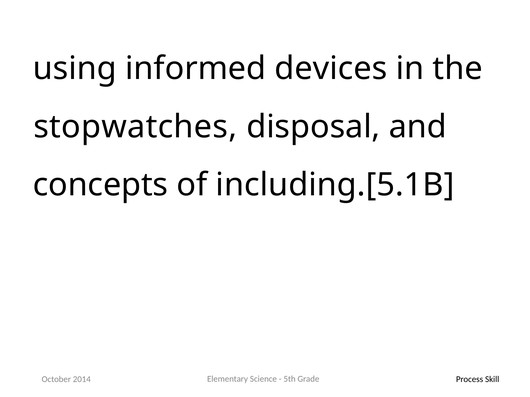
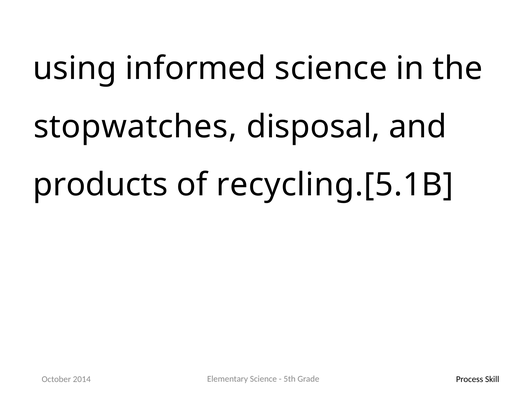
informed devices: devices -> science (331, 69)
concepts: concepts -> products (100, 185)
including.[5.1B: including.[5.1B -> recycling.[5.1B (335, 185)
